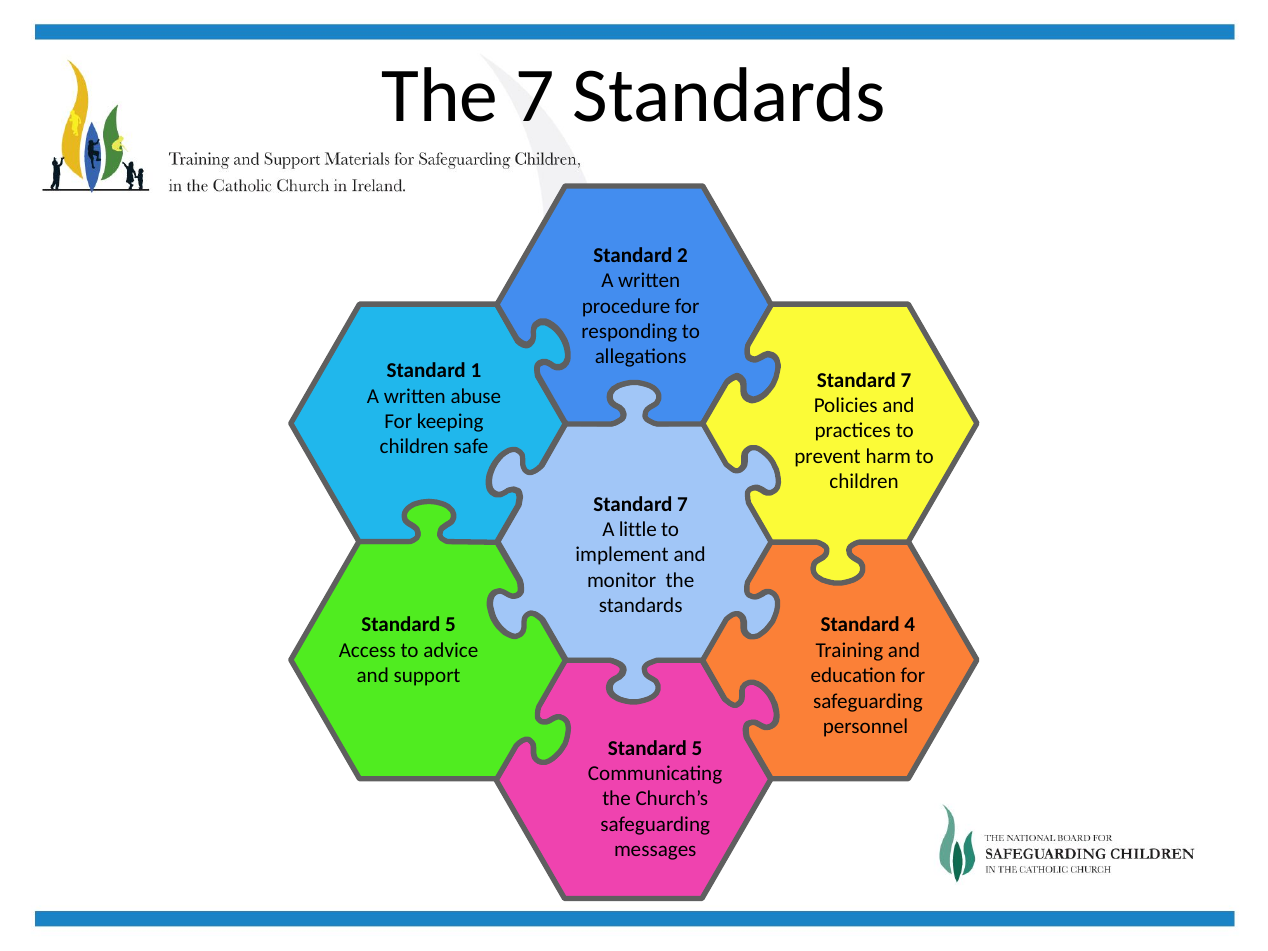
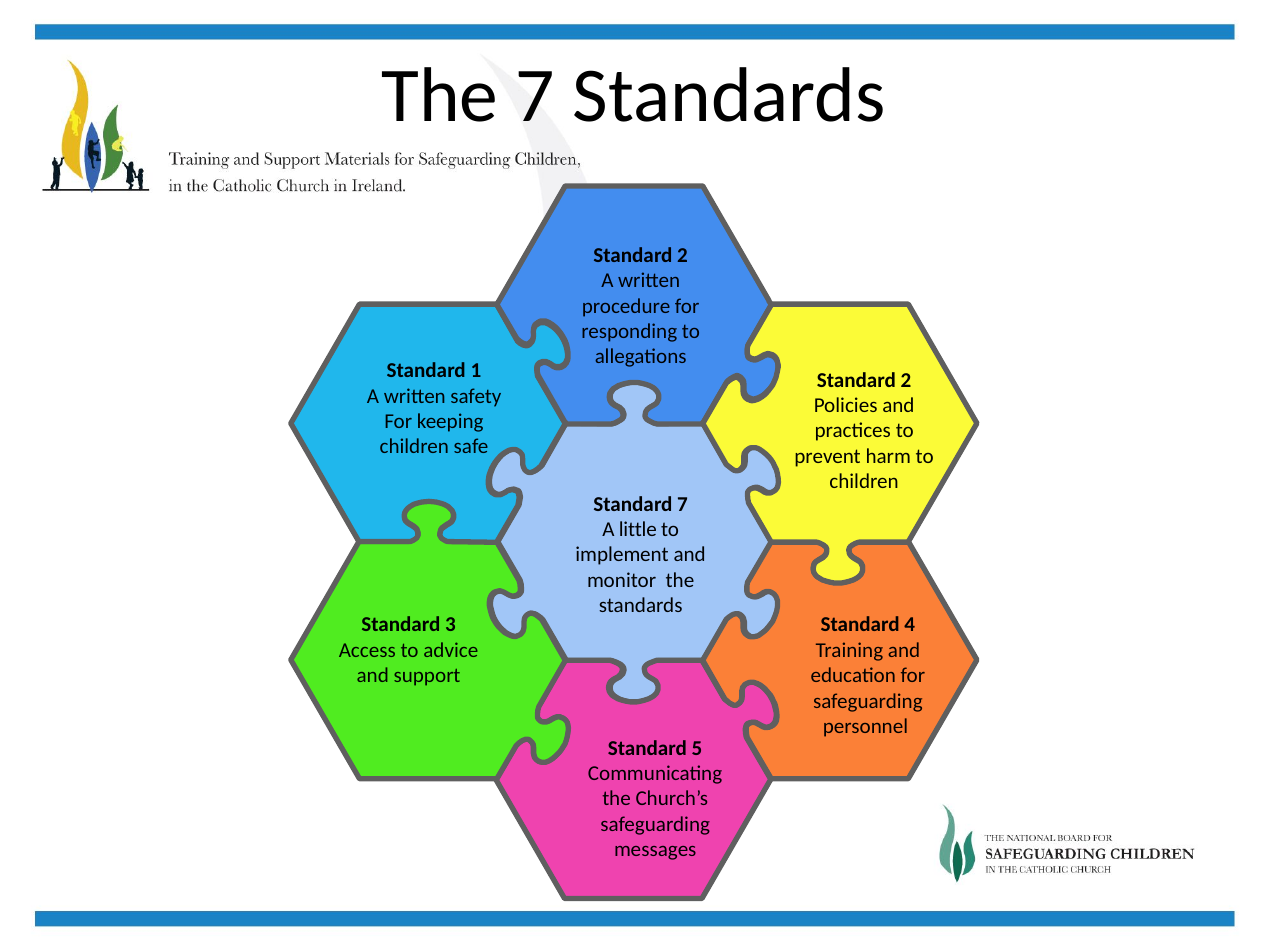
7: 7 -> 2 (906, 380)
abuse: abuse -> safety (476, 396)
5: 5 -> 3 (451, 625)
